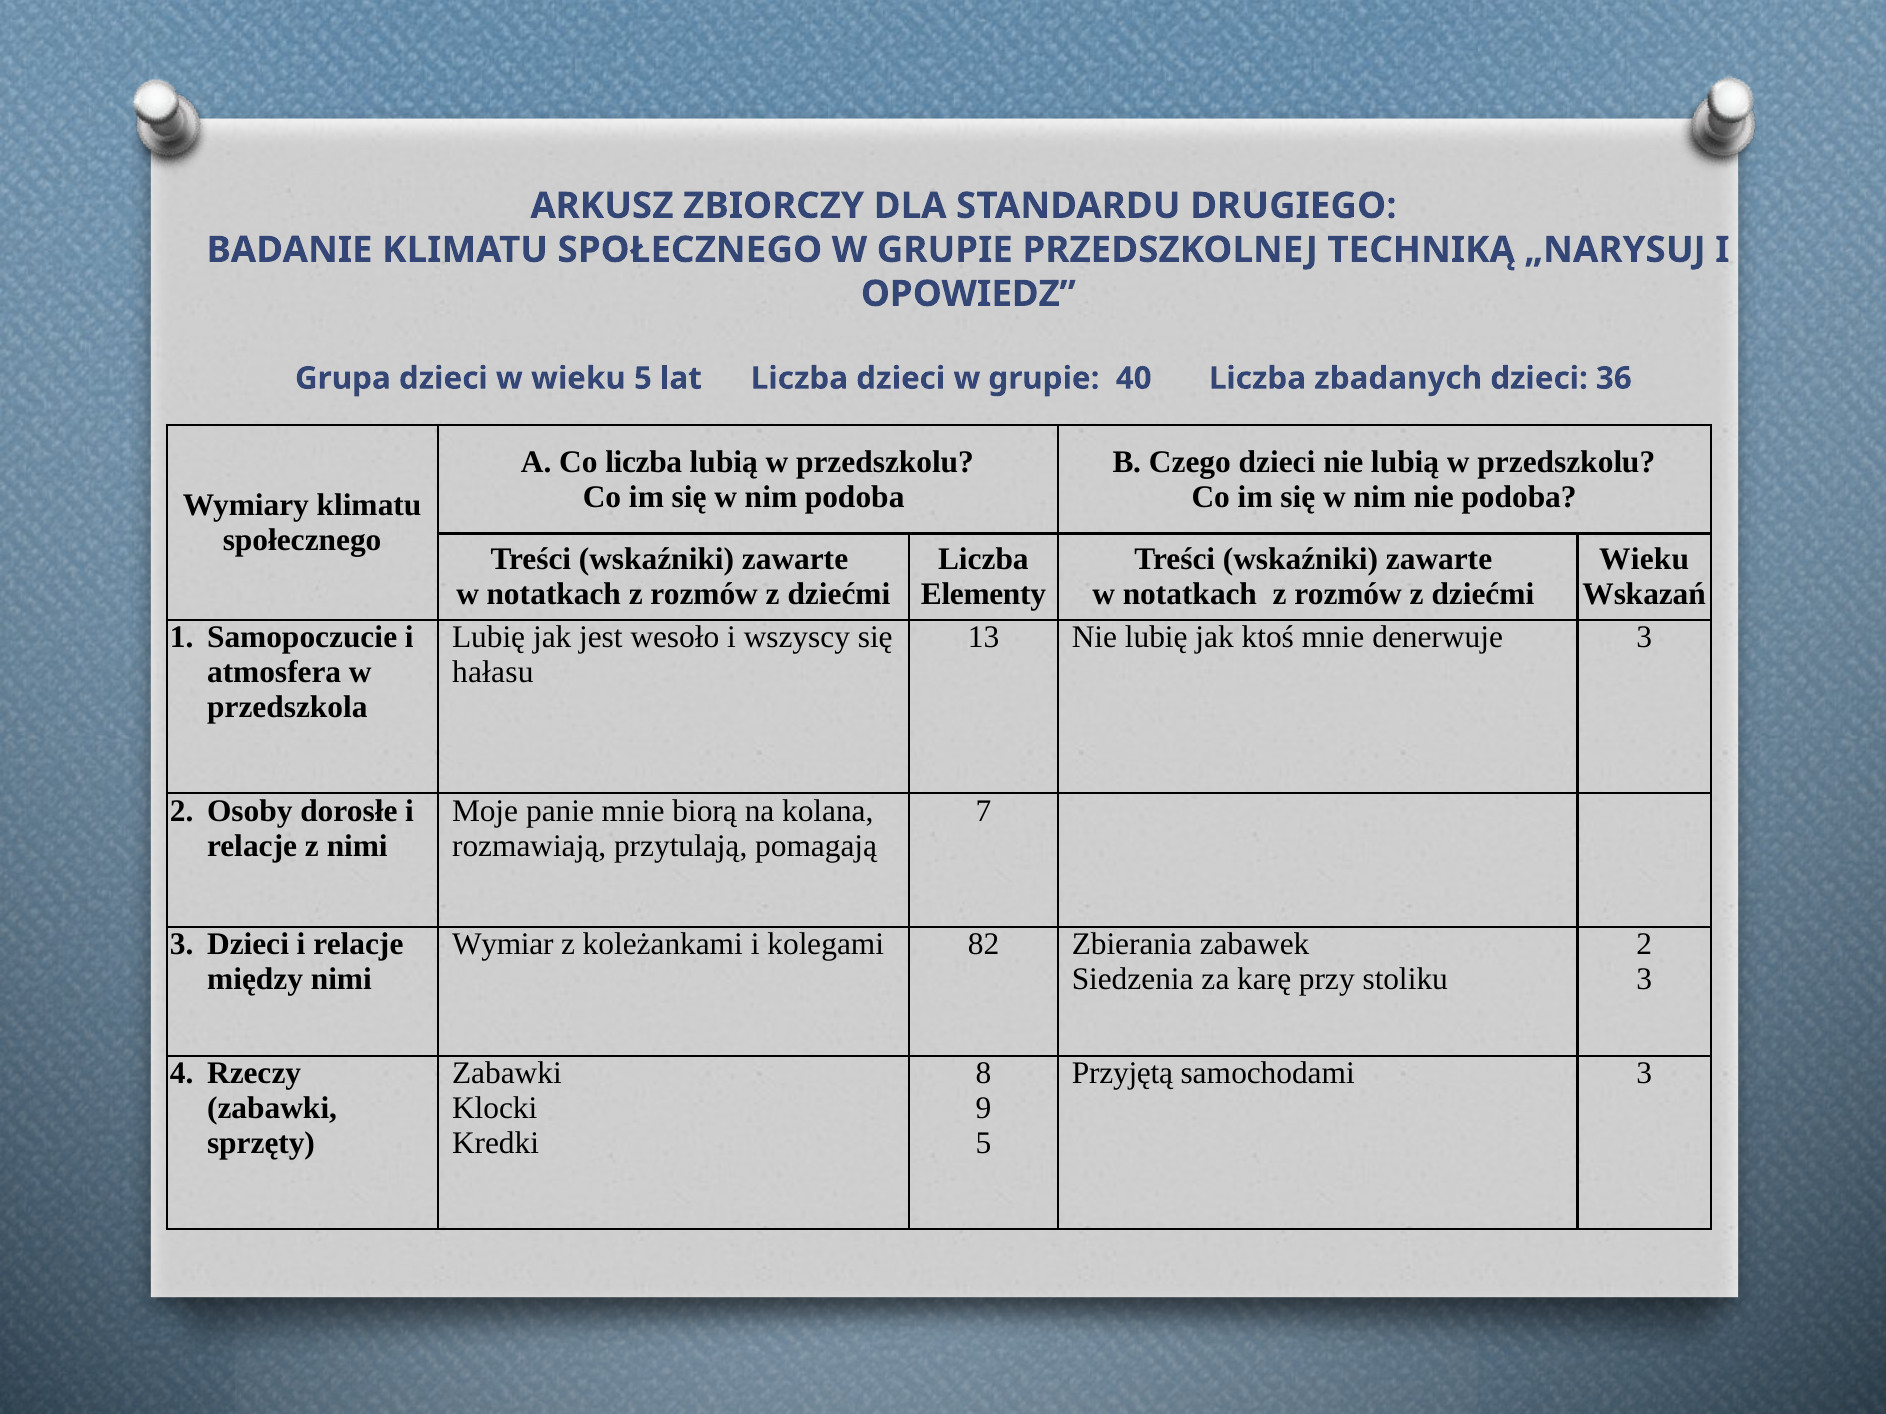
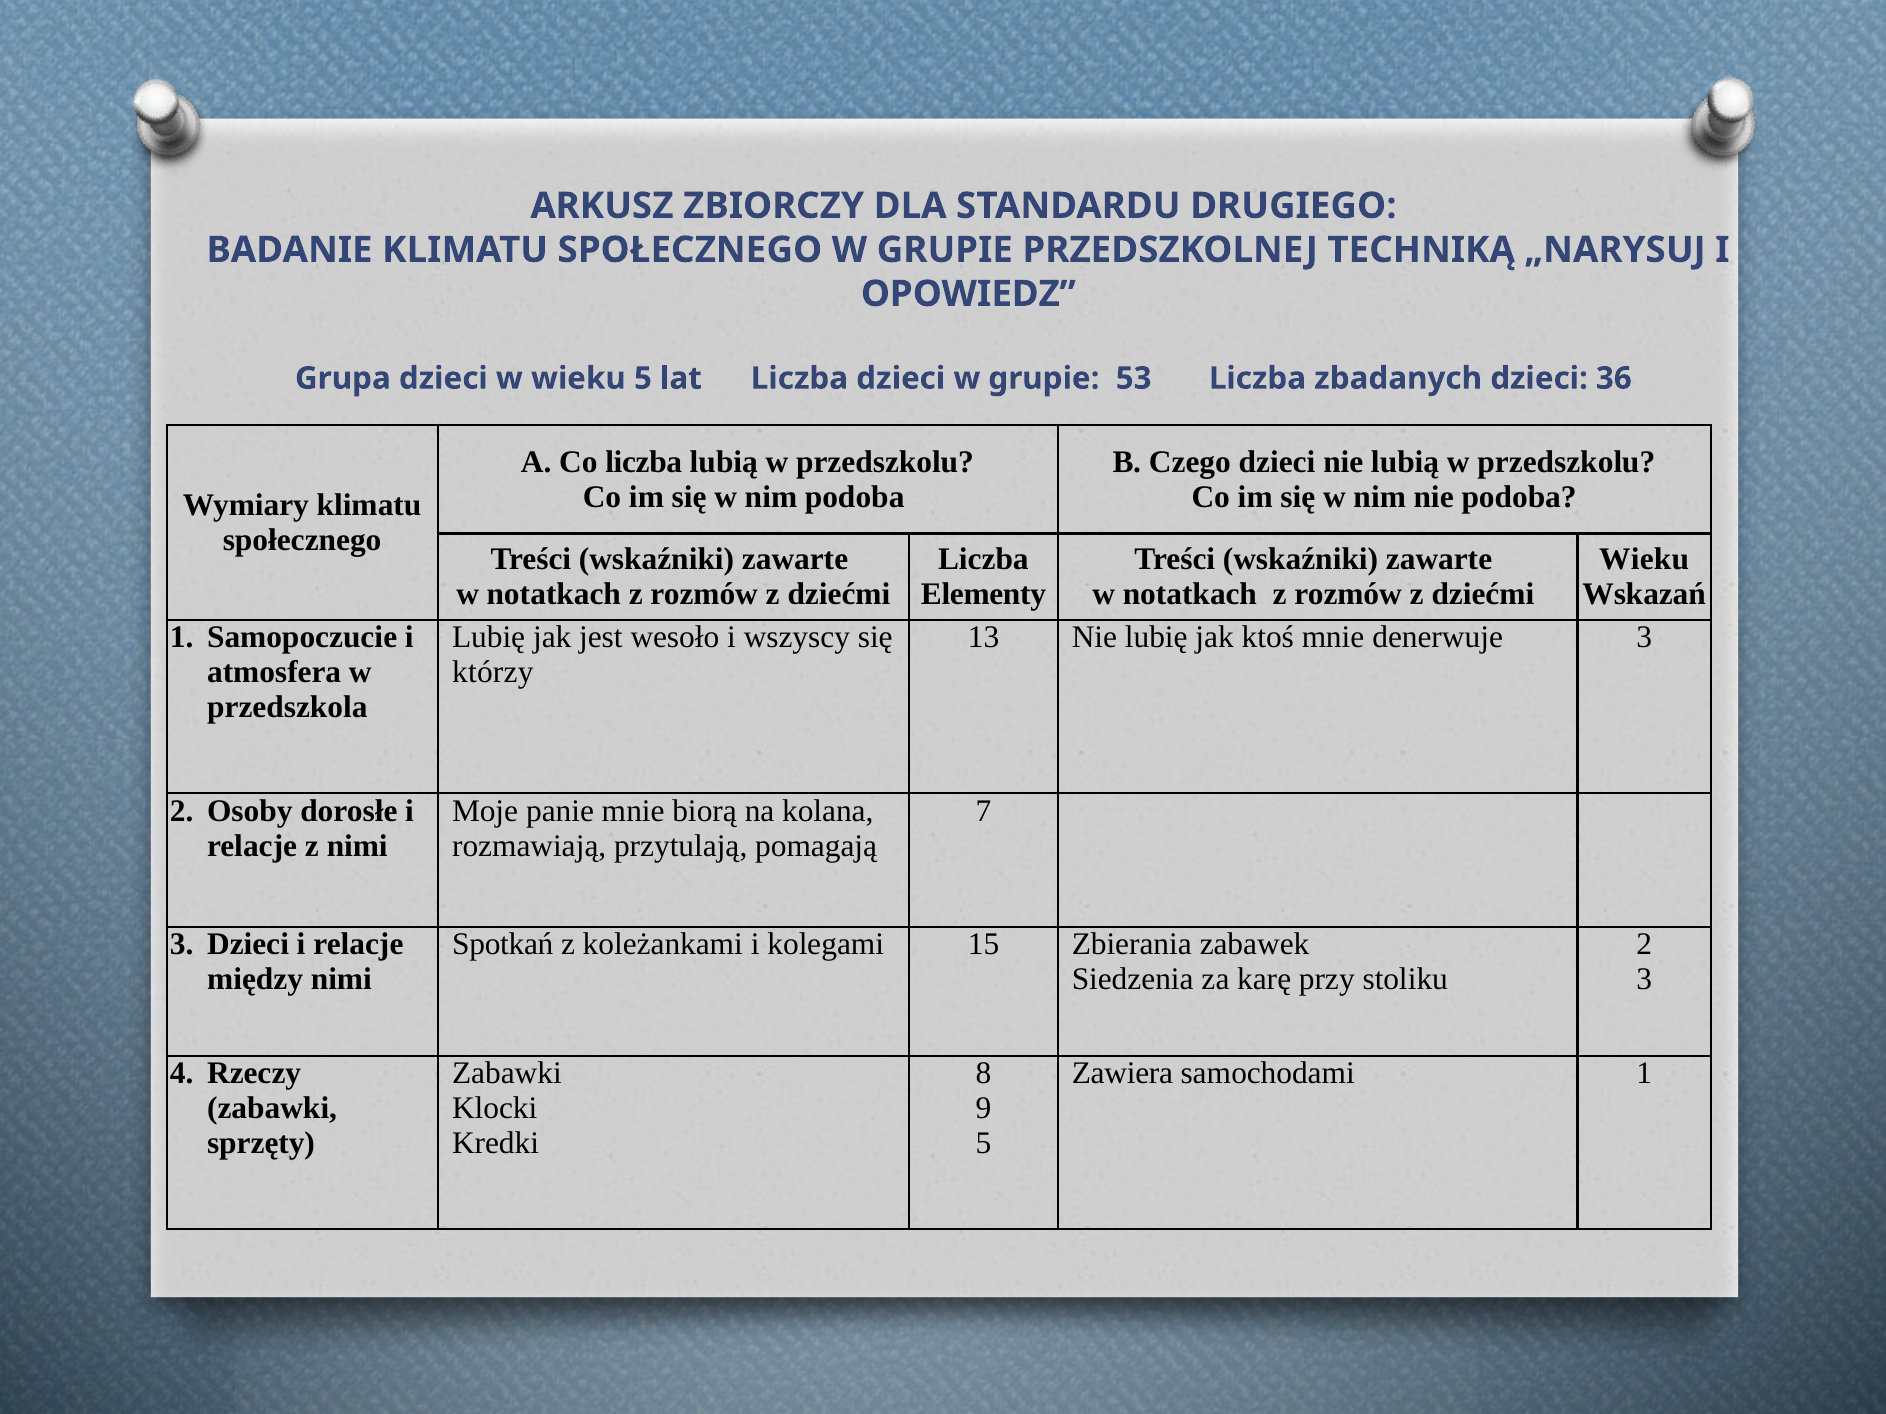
40: 40 -> 53 (1134, 378)
hałasu: hałasu -> którzy (493, 673)
Wymiar: Wymiar -> Spotkań (503, 945)
82: 82 -> 15 (984, 945)
Przyjętą: Przyjętą -> Zawiera (1122, 1074)
samochodami 3: 3 -> 1 (1644, 1074)
